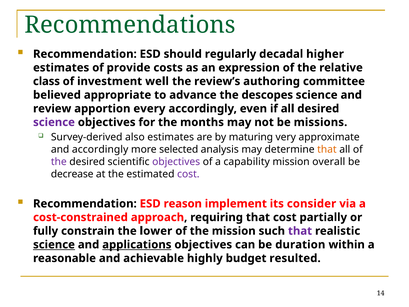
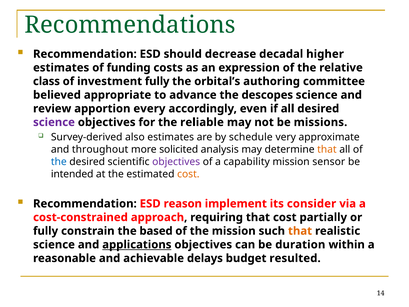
regularly: regularly -> decrease (230, 54)
provide: provide -> funding (129, 68)
investment well: well -> fully (157, 81)
review’s: review’s -> orbital’s (217, 81)
months: months -> reliable (202, 122)
maturing: maturing -> schedule (251, 137)
and accordingly: accordingly -> throughout (100, 149)
selected: selected -> solicited (179, 149)
the colour: purple -> blue (59, 162)
overall: overall -> sensor (329, 162)
decrease: decrease -> intended (72, 174)
cost colour: purple -> orange (188, 174)
lower: lower -> based (156, 231)
that colour: purple -> orange (300, 231)
science underline: present -> none (54, 244)
highly: highly -> delays (205, 258)
